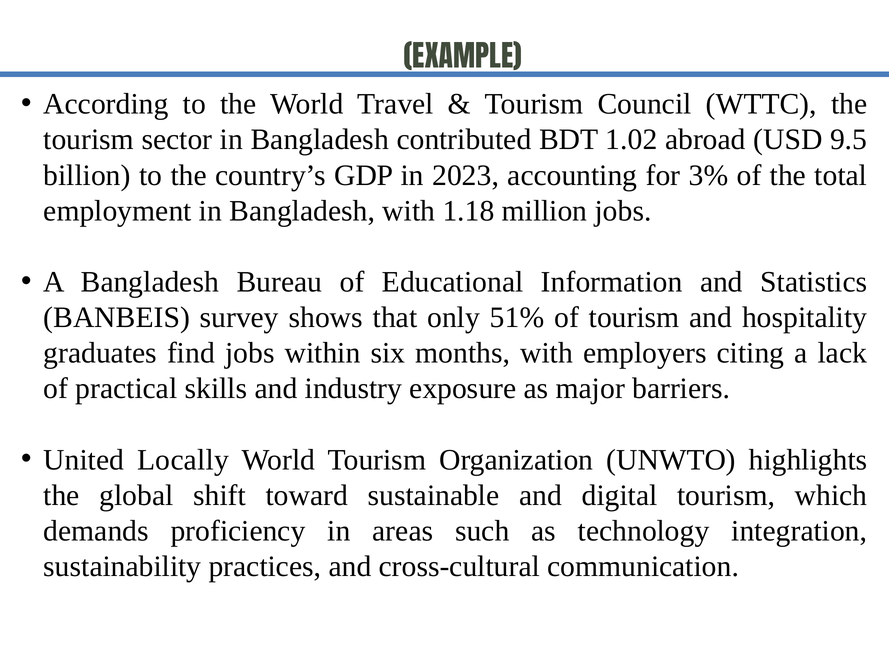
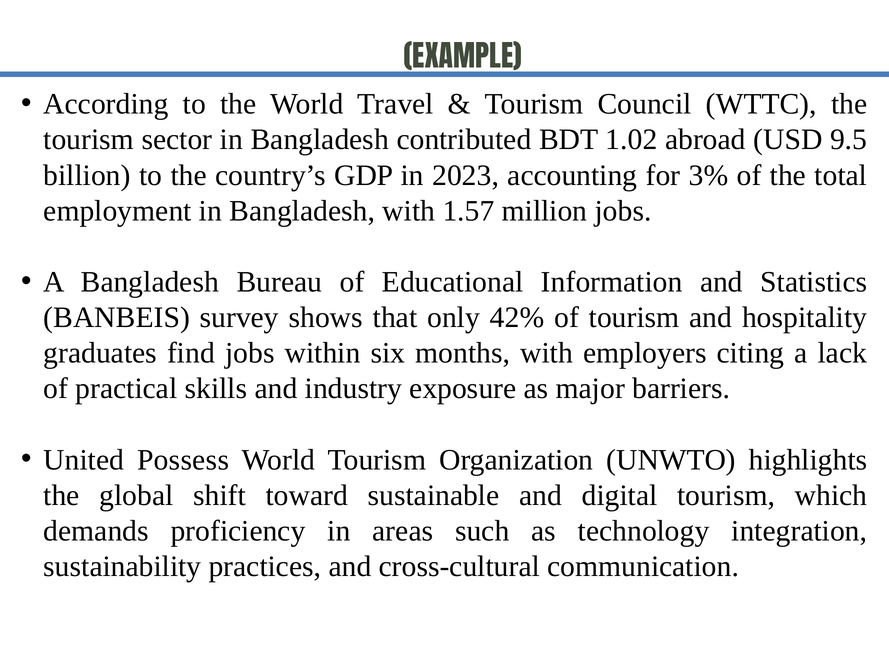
1.18: 1.18 -> 1.57 (468, 211)
51%: 51% -> 42% (517, 317)
Locally: Locally -> Possess (183, 460)
